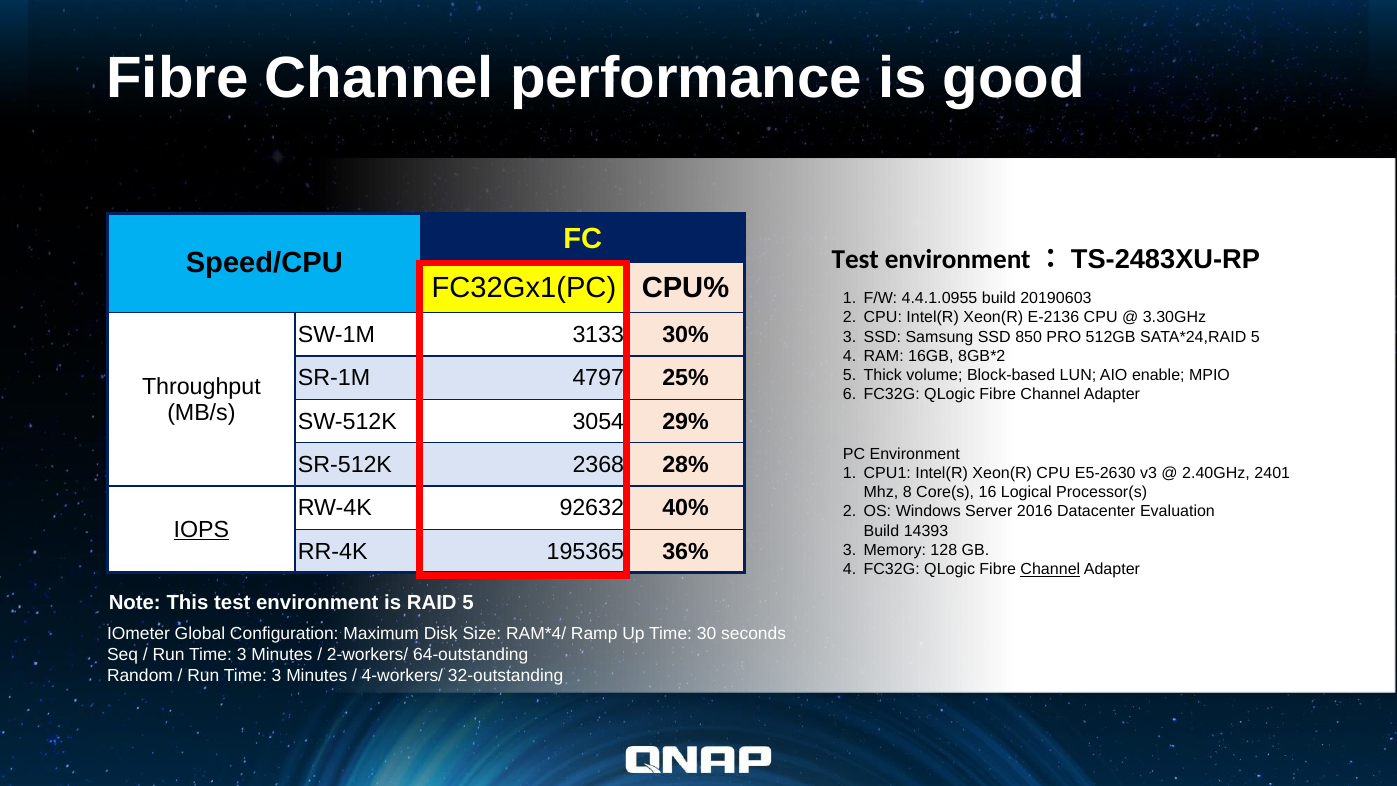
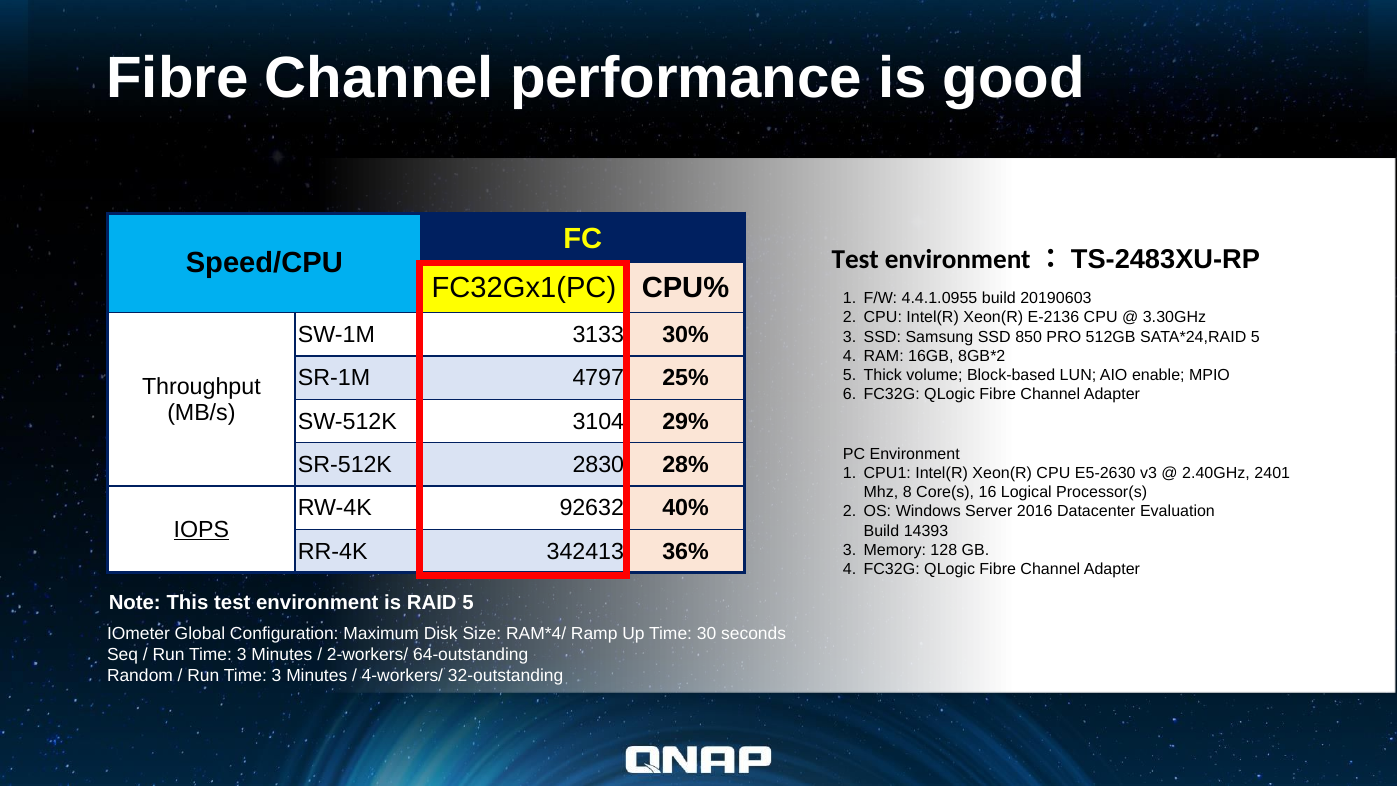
3054: 3054 -> 3104 (598, 421)
2368: 2368 -> 2830 (598, 465)
195365: 195365 -> 342413 (585, 551)
Channel underline: present -> none (1050, 569)
